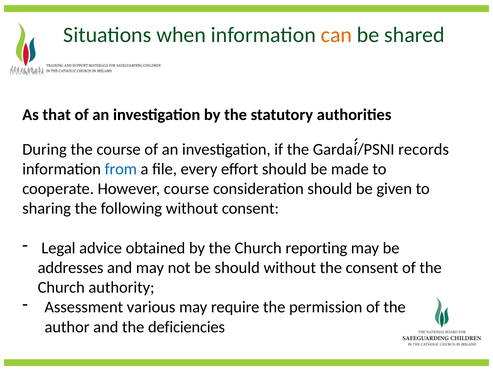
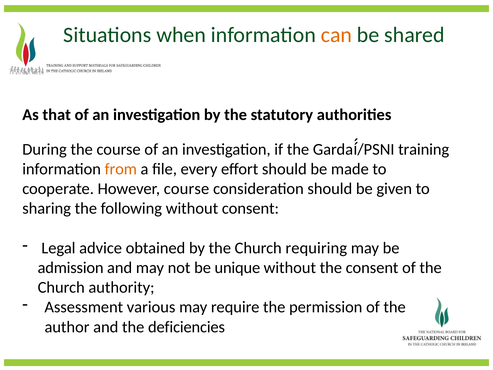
records: records -> training (424, 149)
from colour: blue -> orange (121, 169)
reporting: reporting -> requiring (316, 248)
addresses: addresses -> admission (71, 268)
be should: should -> unique (237, 268)
